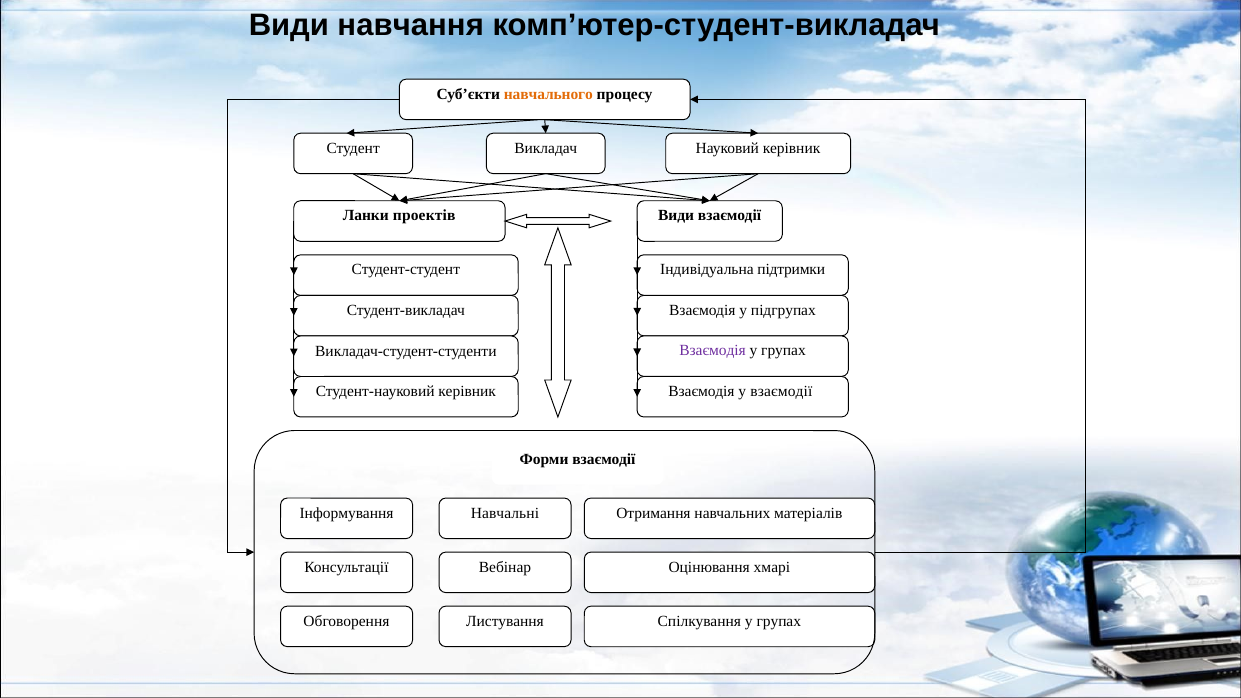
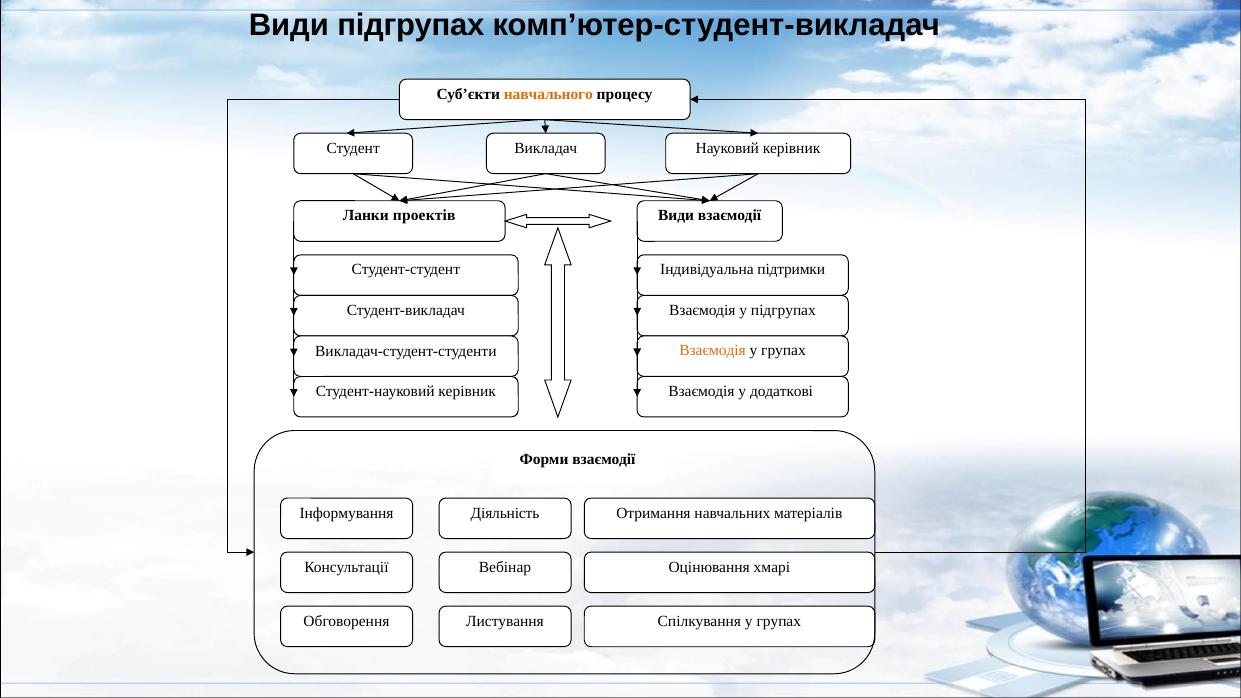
Види навчання: навчання -> підгрупах (411, 25)
Взаємодія colour: purple -> orange (713, 351)
у взаємодії: взаємодії -> додаткові (782, 391)
Навчальні: Навчальні -> Діяльність (505, 513)
